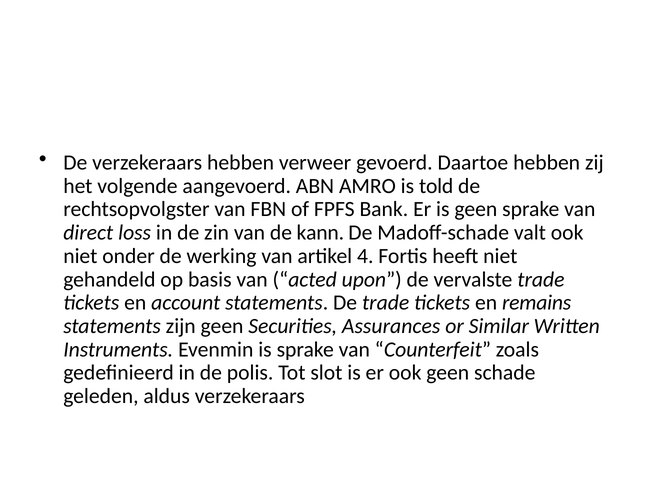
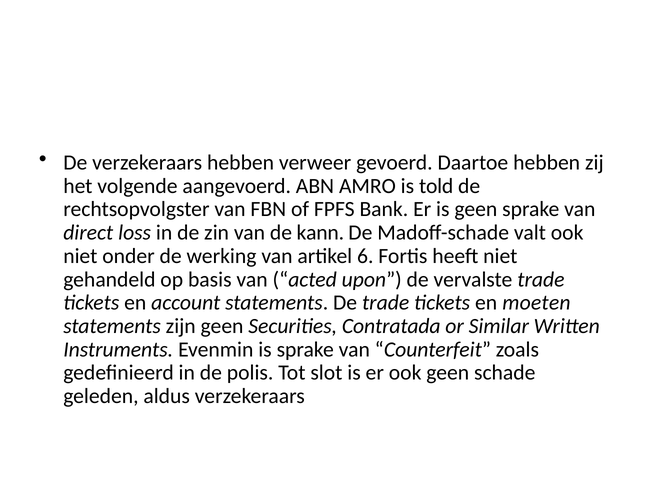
4: 4 -> 6 (365, 256)
remains: remains -> moeten (536, 303)
Assurances: Assurances -> Contratada (391, 326)
